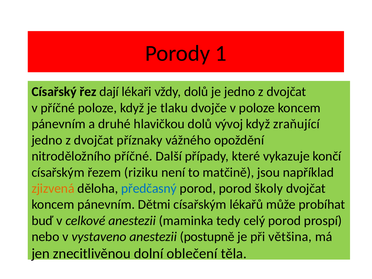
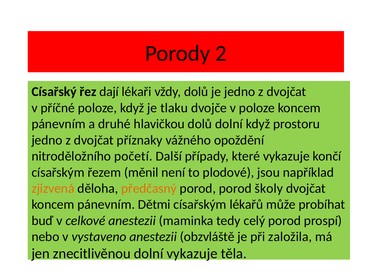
1: 1 -> 2 (221, 53)
dolů vývoj: vývoj -> dolní (229, 124)
zraňující: zraňující -> prostoru (297, 124)
nitroděložního příčné: příčné -> početí (133, 156)
riziku: riziku -> měnil (141, 172)
matčině: matčině -> plodové (228, 172)
předčasný colour: blue -> orange (149, 188)
postupně: postupně -> obzvláště (207, 237)
většina: většina -> založila (290, 237)
dolní oblečení: oblečení -> vykazuje (192, 254)
